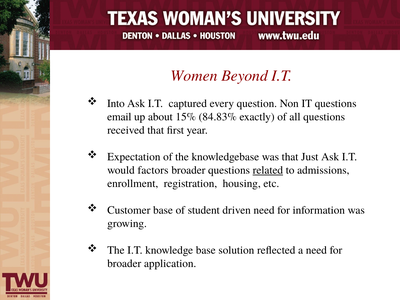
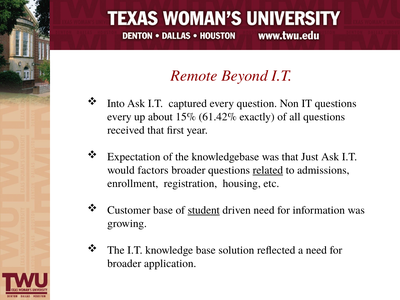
Women: Women -> Remote (194, 76)
email: email -> every (119, 117)
84.83%: 84.83% -> 61.42% (218, 117)
student underline: none -> present (204, 210)
